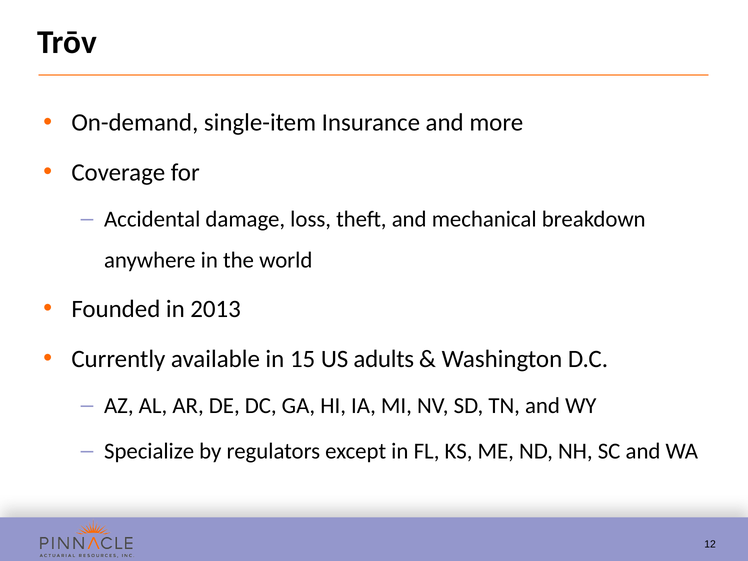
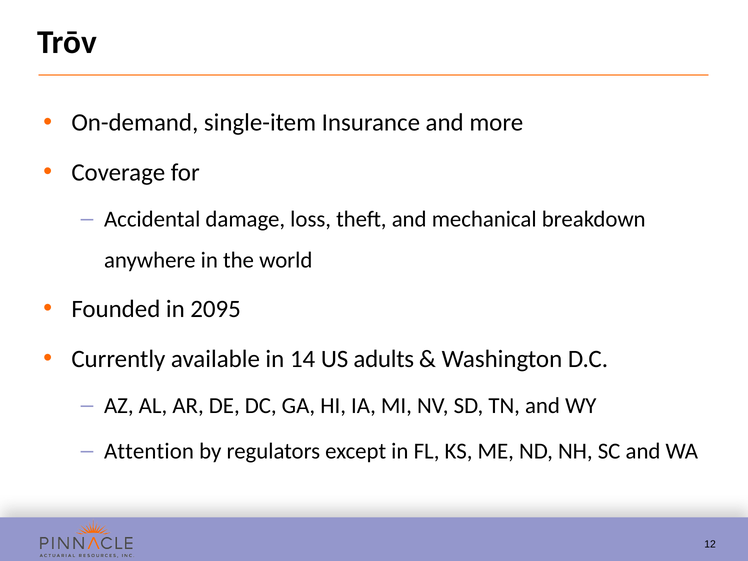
2013: 2013 -> 2095 (216, 309)
15: 15 -> 14 (303, 359)
Specialize: Specialize -> Attention (149, 451)
